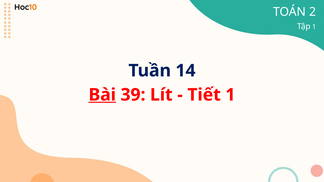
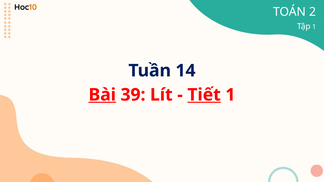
Tiết underline: none -> present (204, 95)
